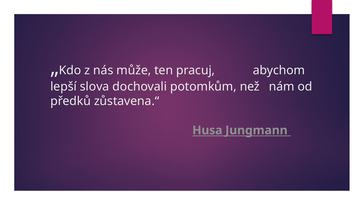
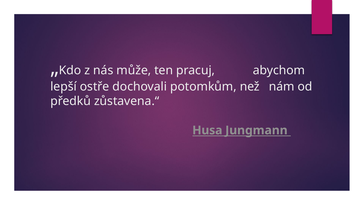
slova: slova -> ostře (95, 86)
